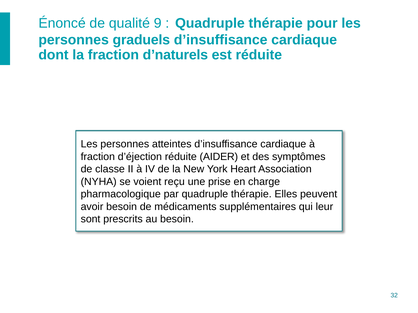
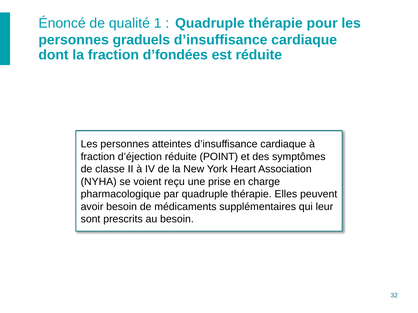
9: 9 -> 1 (158, 23)
d’naturels: d’naturels -> d’fondées (175, 55)
AIDER: AIDER -> POINT (219, 157)
